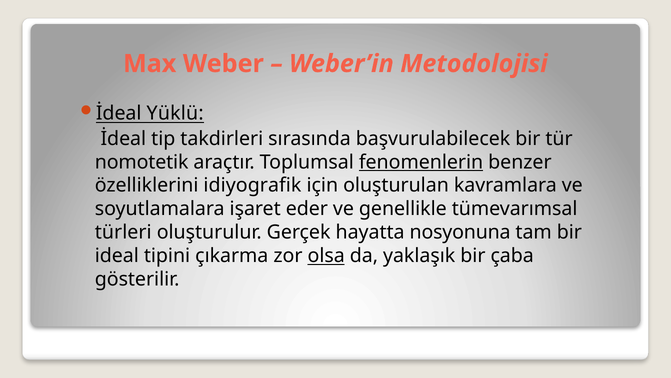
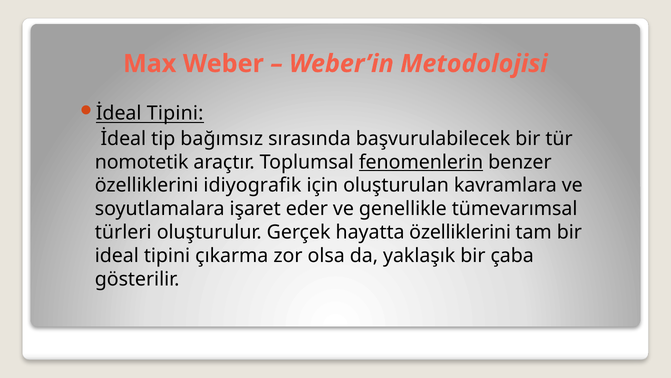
İdeal Yüklü: Yüklü -> Tipini (175, 113)
takdirleri: takdirleri -> bağımsız (222, 138)
hayatta nosyonuna: nosyonuna -> özelliklerini (460, 232)
olsa underline: present -> none (326, 256)
